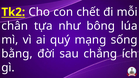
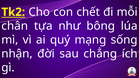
bằng: bằng -> nhận (17, 54)
